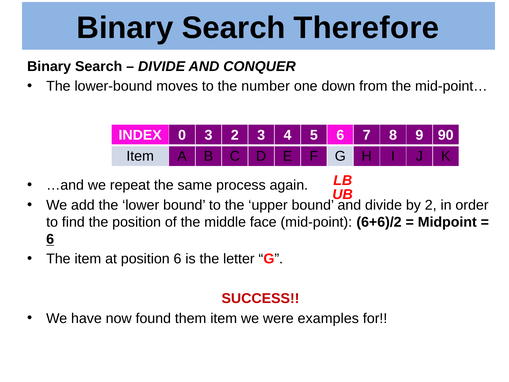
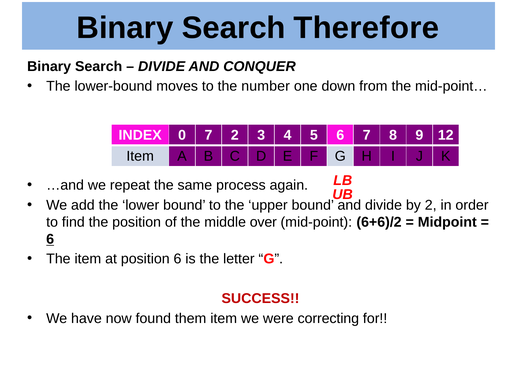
0 3: 3 -> 7 (208, 135)
90: 90 -> 12 (446, 135)
face: face -> over (263, 222)
examples: examples -> correcting (328, 318)
